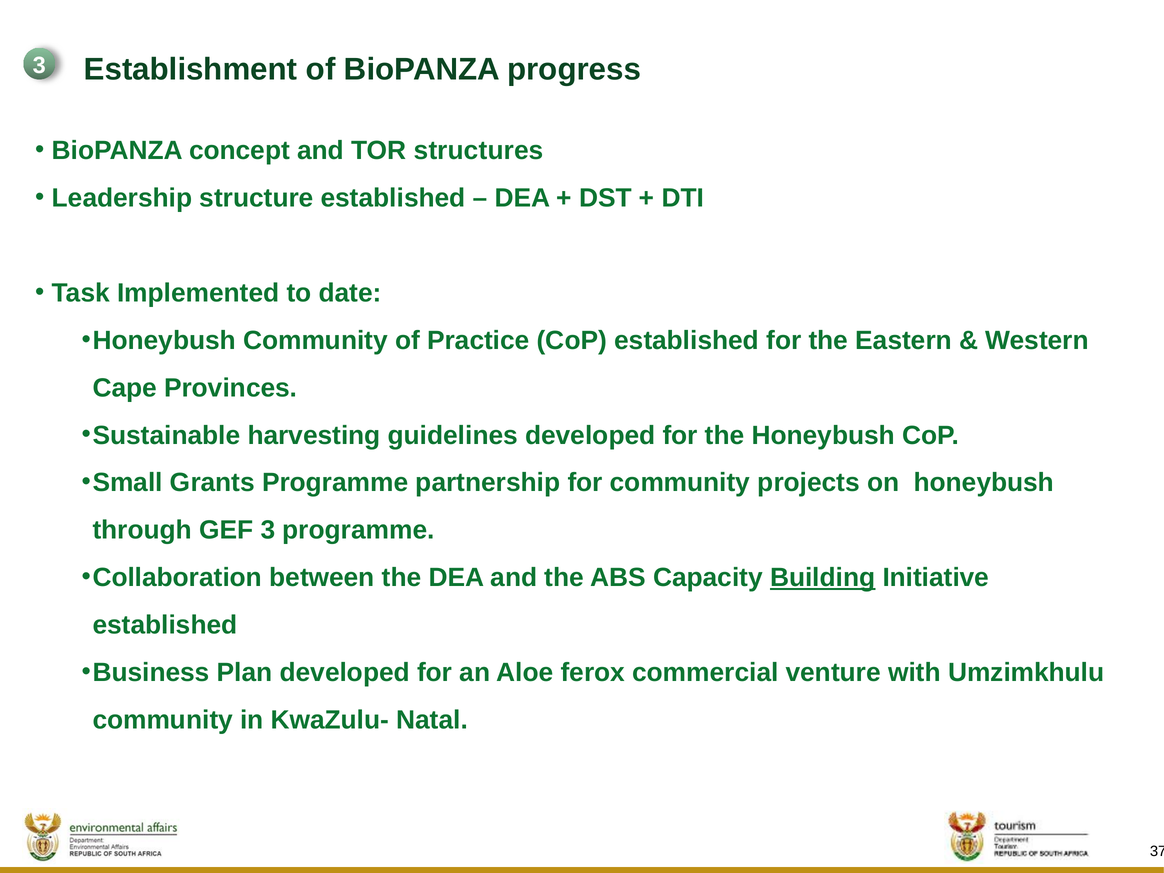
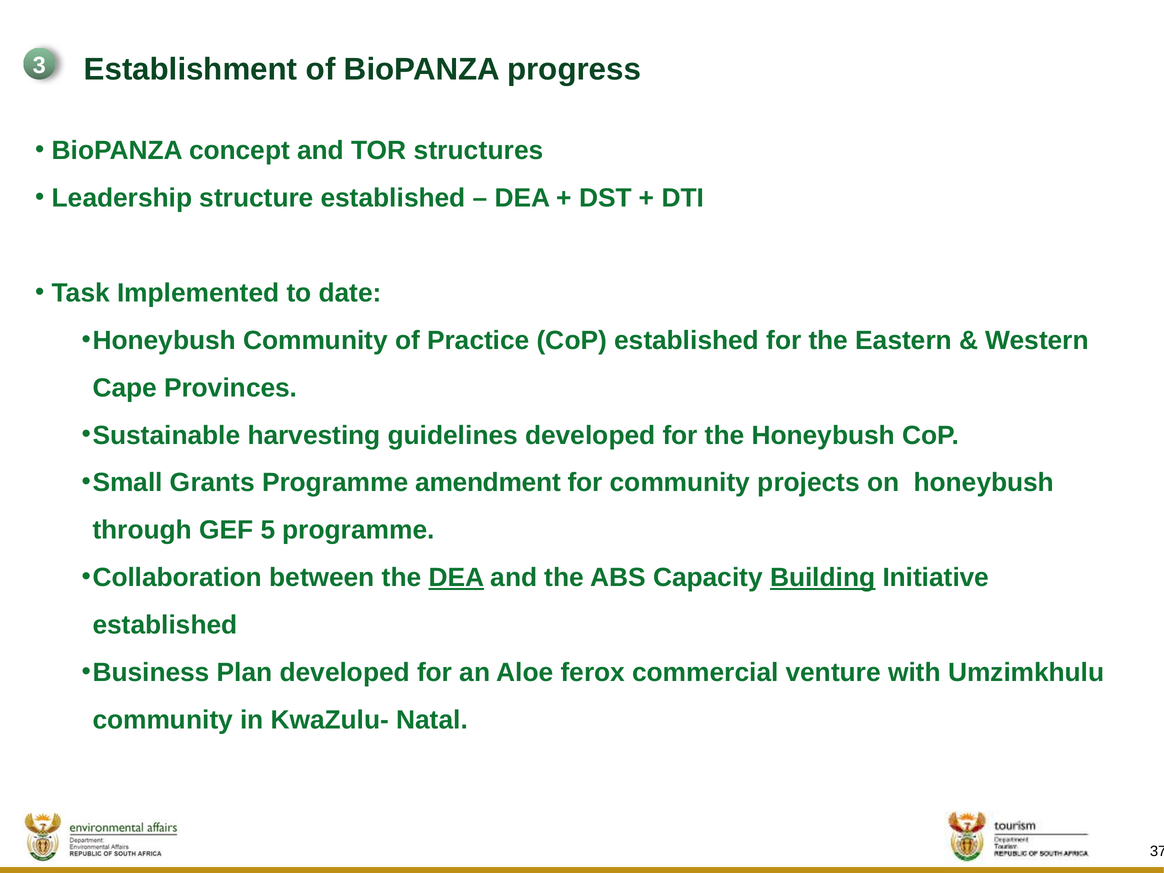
partnership: partnership -> amendment (488, 483)
GEF 3: 3 -> 5 (268, 530)
DEA underline: none -> present (456, 578)
